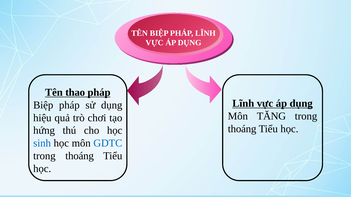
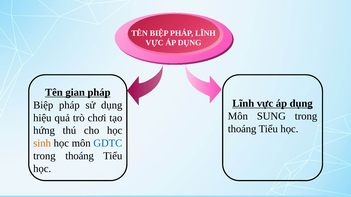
thao: thao -> gian (75, 93)
TĂNG: TĂNG -> SUNG (271, 116)
sinh colour: blue -> orange (42, 143)
